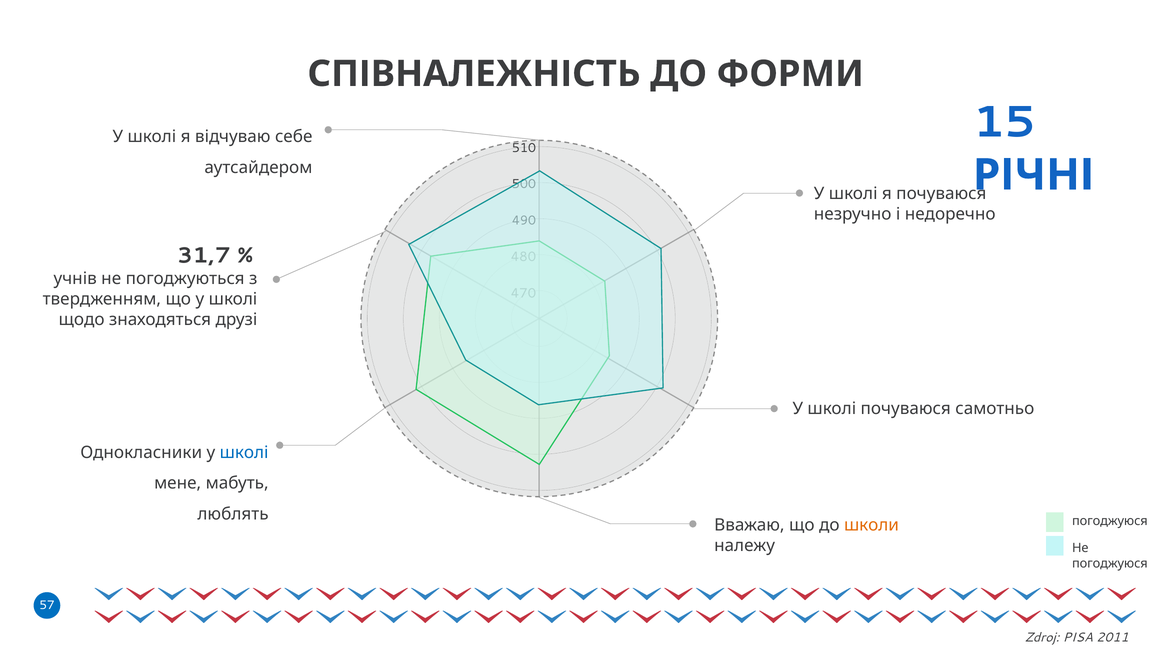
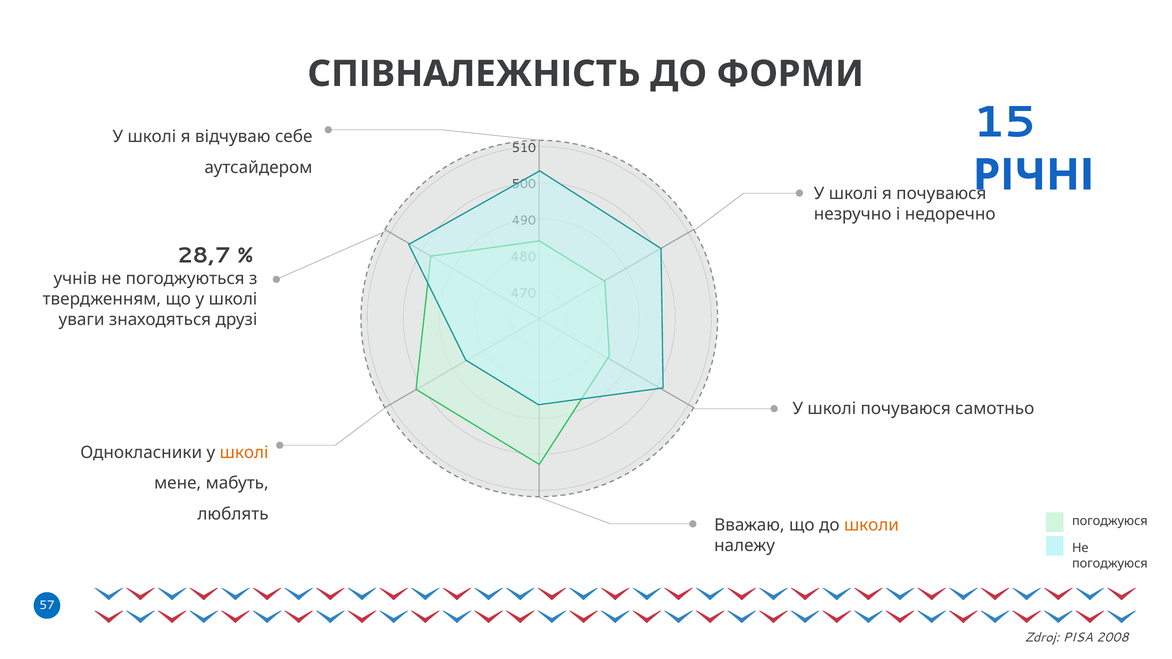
31,7: 31,7 -> 28,7 (204, 256)
щодо: щодо -> уваги (82, 320)
школі colour: blue -> orange (244, 453)
2011: 2011 -> 2008 (1112, 638)
